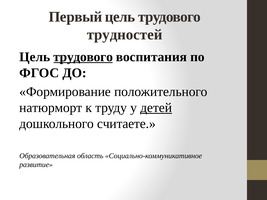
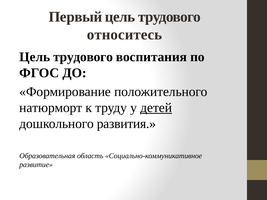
трудностей: трудностей -> относитесь (125, 35)
трудового underline: present -> none (83, 57)
считаете: считаете -> развития (126, 124)
